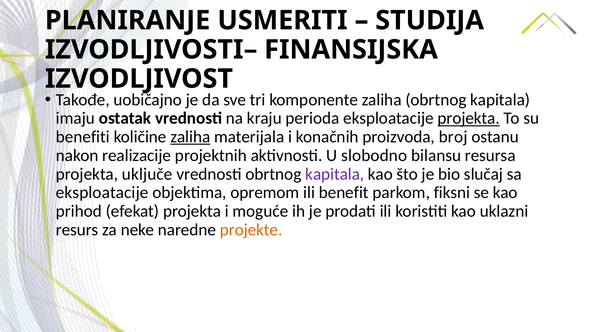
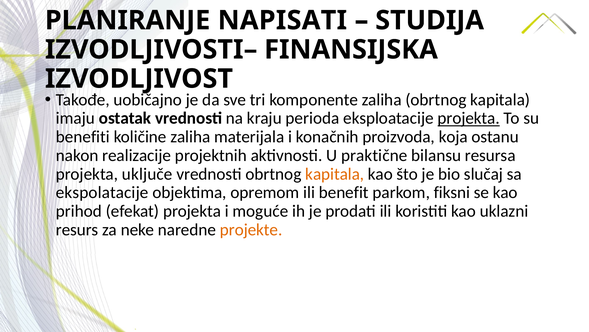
USMERITI: USMERITI -> NAPISATI (282, 20)
zaliha underline: present -> none (190, 137)
broj: broj -> koja (453, 137)
slobodno: slobodno -> praktične (374, 155)
kapitala colour: purple -> orange (335, 174)
eksploatacije: eksploatacije -> ekspolatacije (102, 192)
